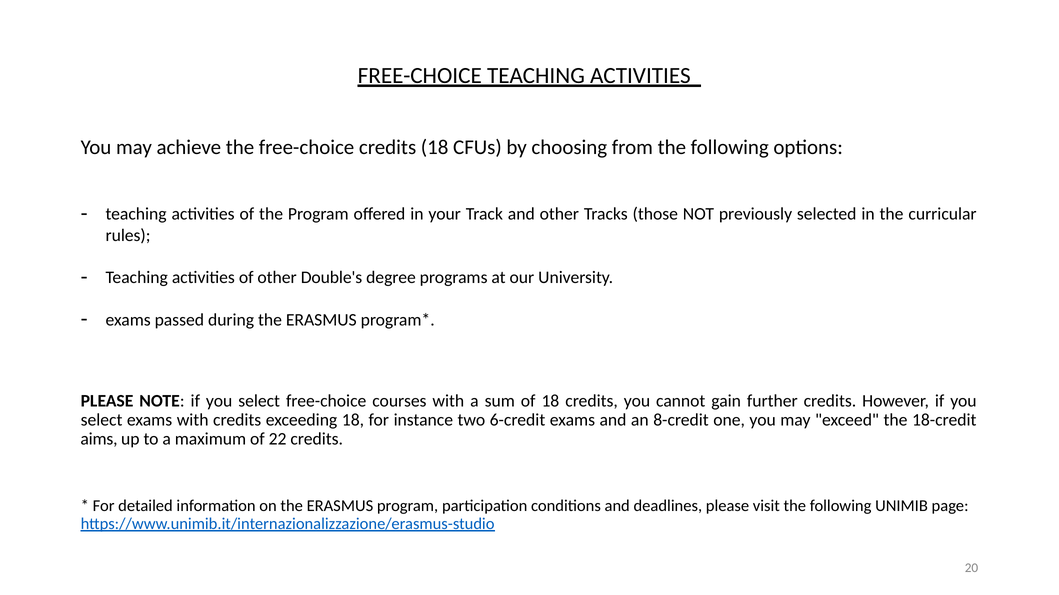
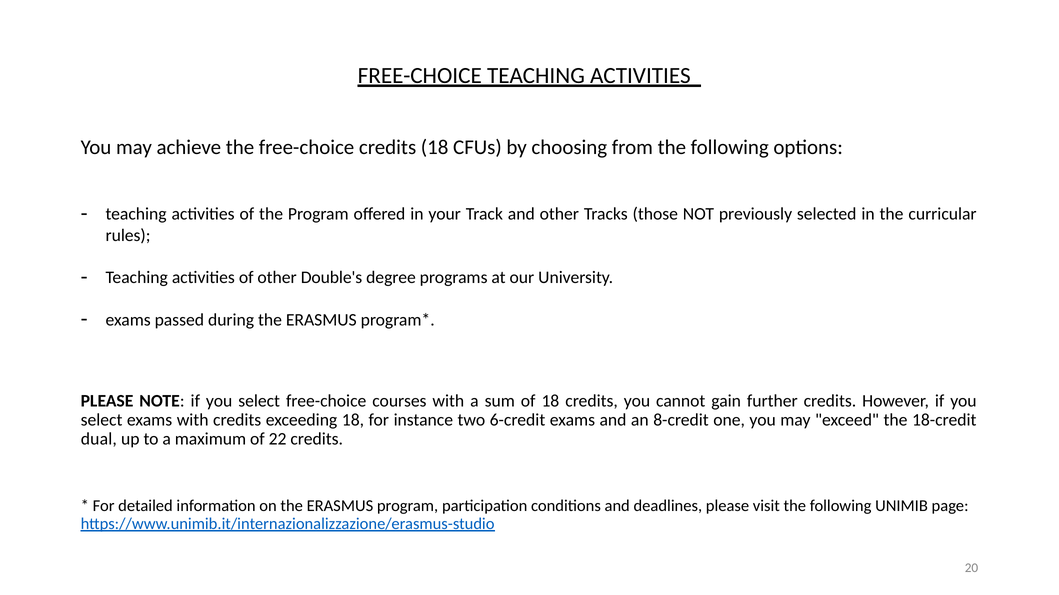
aims: aims -> dual (99, 439)
